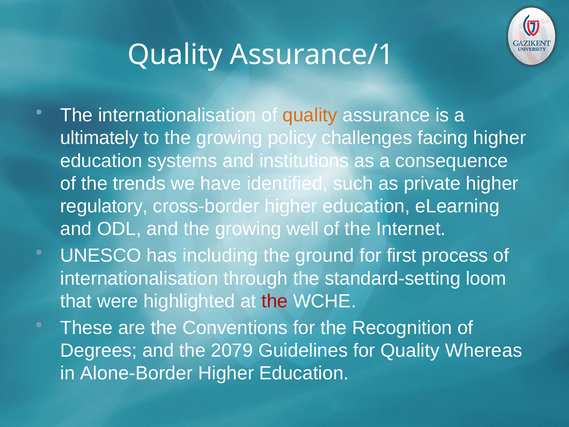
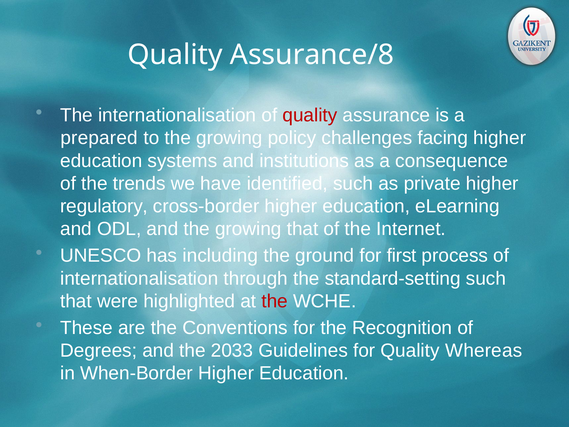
Assurance/1: Assurance/1 -> Assurance/8 (312, 55)
quality colour: orange -> red (310, 115)
ultimately: ultimately -> prepared (99, 138)
growing well: well -> that (303, 229)
standard-setting loom: loom -> such (486, 278)
2079: 2079 -> 2033 (232, 350)
Alone-Border: Alone-Border -> When-Border (137, 373)
